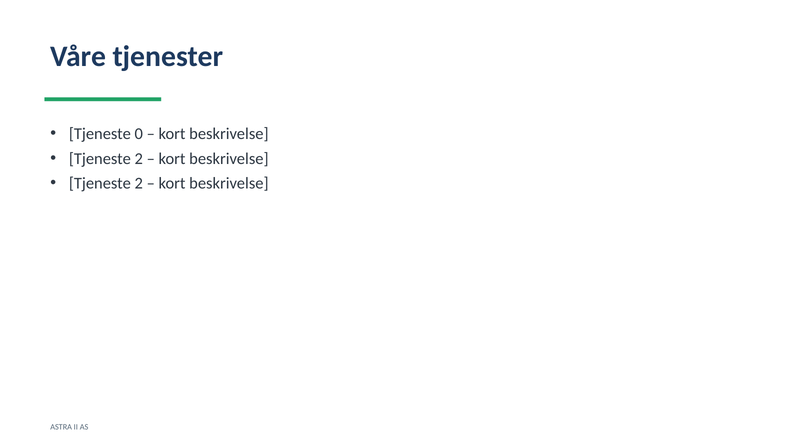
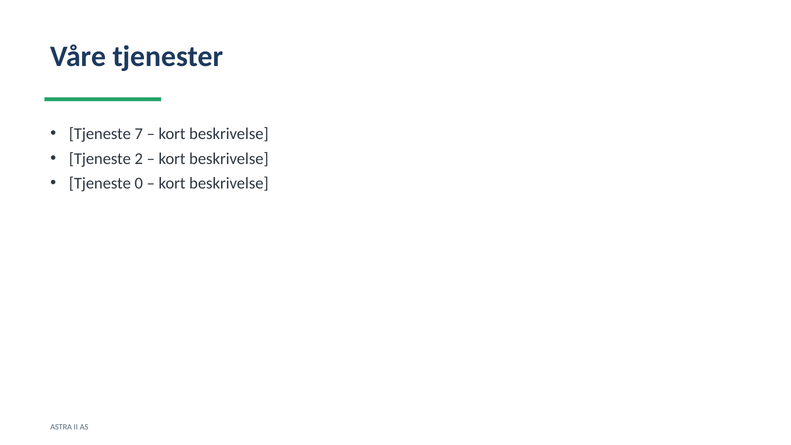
0: 0 -> 7 (139, 134)
2: 2 -> 0 (139, 183)
